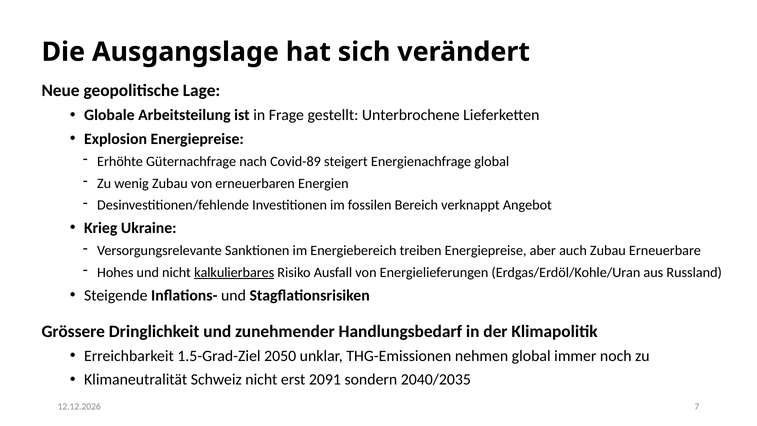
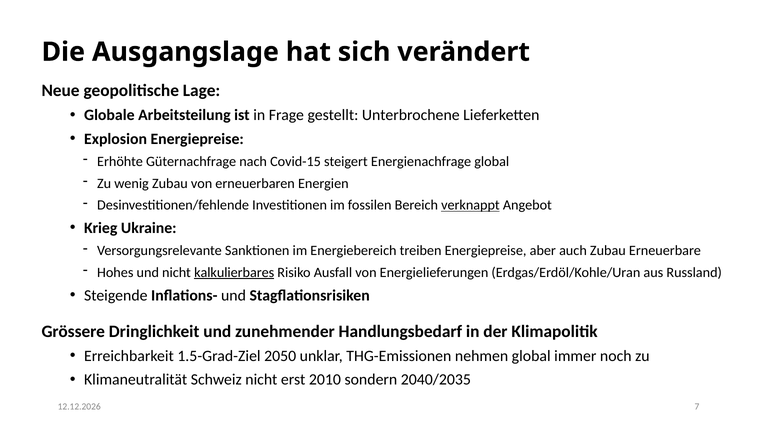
Covid-89: Covid-89 -> Covid-15 (296, 162)
verknappt underline: none -> present (470, 205)
2091: 2091 -> 2010 (325, 380)
